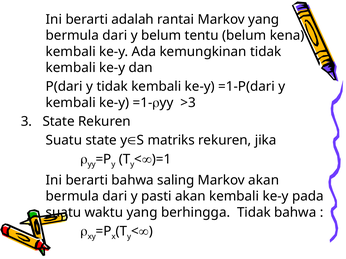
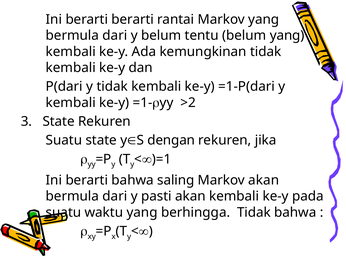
berarti adalah: adalah -> berarti (133, 19)
belum kena: kena -> yang (287, 36)
>3: >3 -> >2 (188, 103)
matriks: matriks -> dengan (171, 141)
